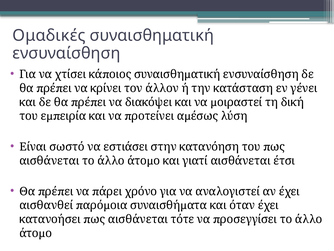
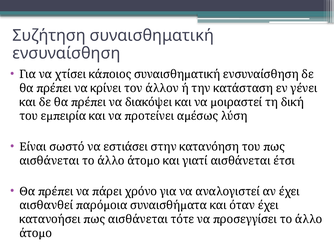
Ομαδικές: Ομαδικές -> Συζήτηση (49, 35)
